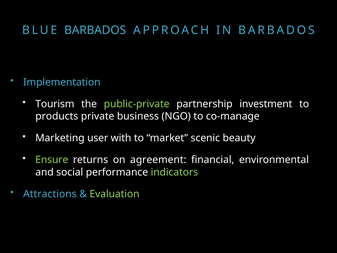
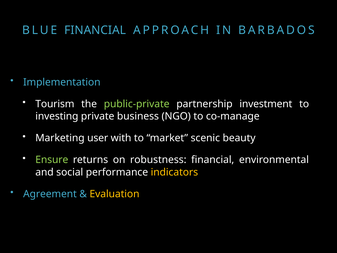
BLUE BARBADOS: BARBADOS -> FINANCIAL (95, 30)
products: products -> investing (57, 116)
agreement: agreement -> robustness (158, 160)
indicators colour: light green -> yellow (174, 172)
Attractions: Attractions -> Agreement (50, 194)
Evaluation colour: light green -> yellow (114, 194)
